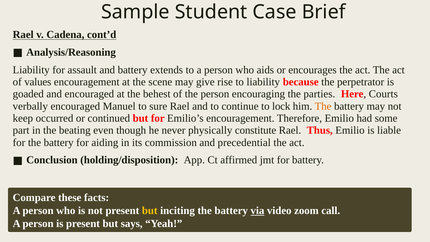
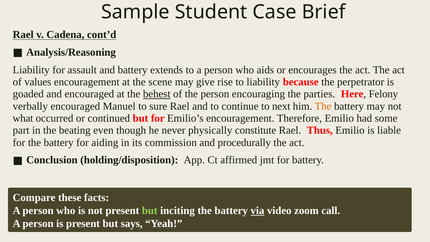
behest underline: none -> present (157, 94)
Courts: Courts -> Felony (383, 94)
lock: lock -> next (281, 106)
keep: keep -> what (23, 118)
precedential: precedential -> procedurally (244, 143)
but colour: yellow -> light green (150, 210)
